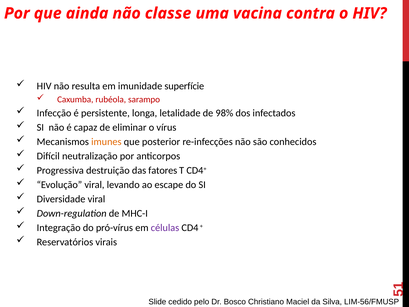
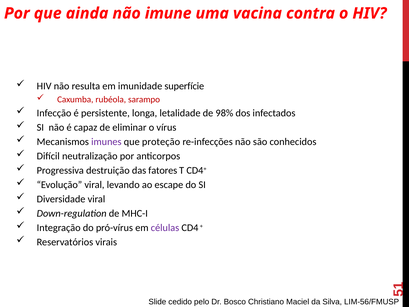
classe: classe -> imune (168, 13)
imunes colour: orange -> purple (106, 142)
posterior: posterior -> proteção (161, 142)
